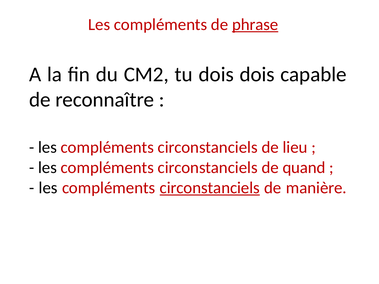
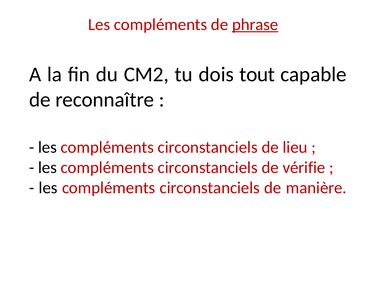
dois dois: dois -> tout (257, 75)
quand: quand -> vérifie (304, 168)
circonstanciels underline: present -> none (210, 188)
